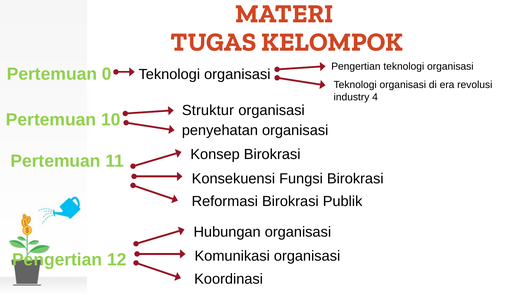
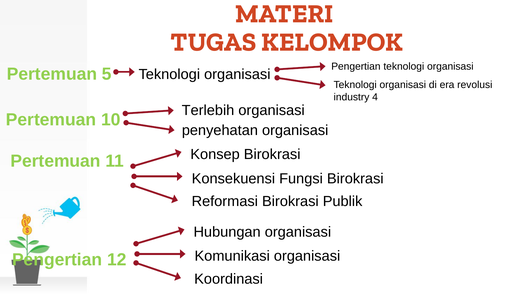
0: 0 -> 5 (107, 74)
Struktur: Struktur -> Terlebih (208, 110)
